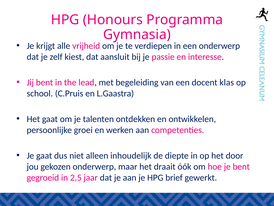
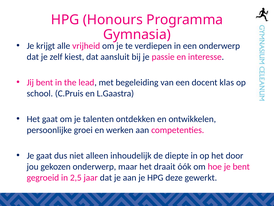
brief: brief -> deze (174, 177)
